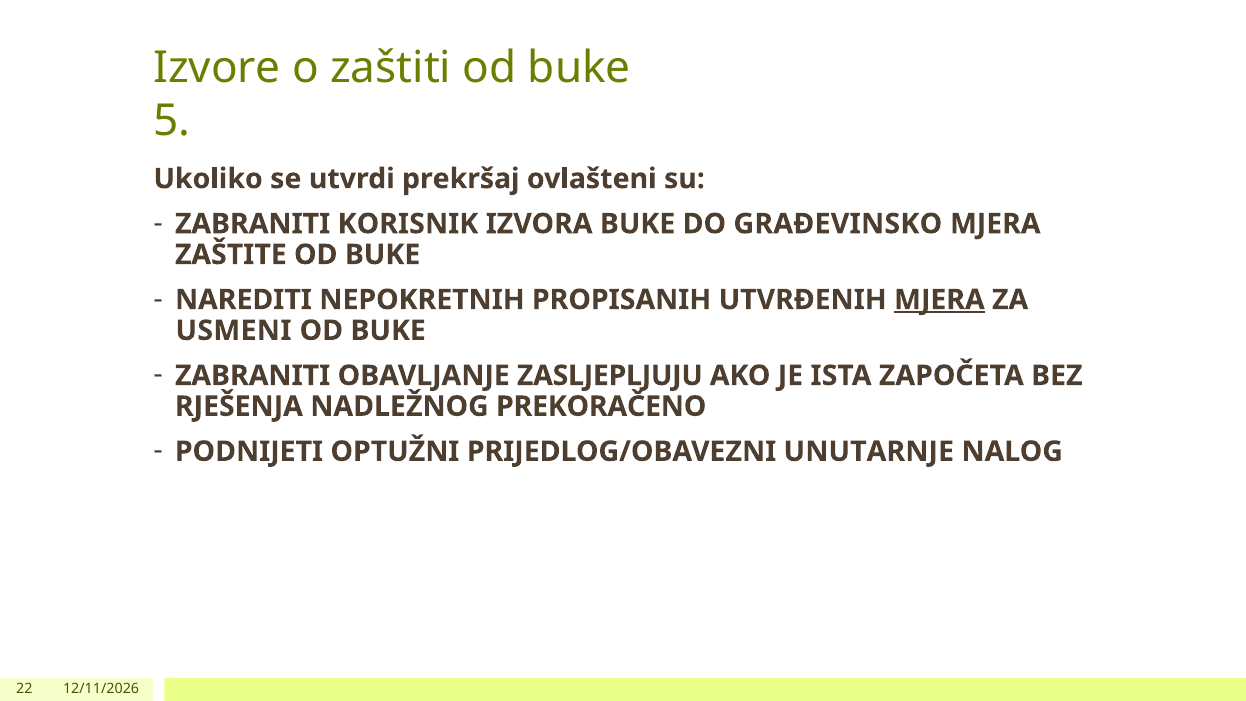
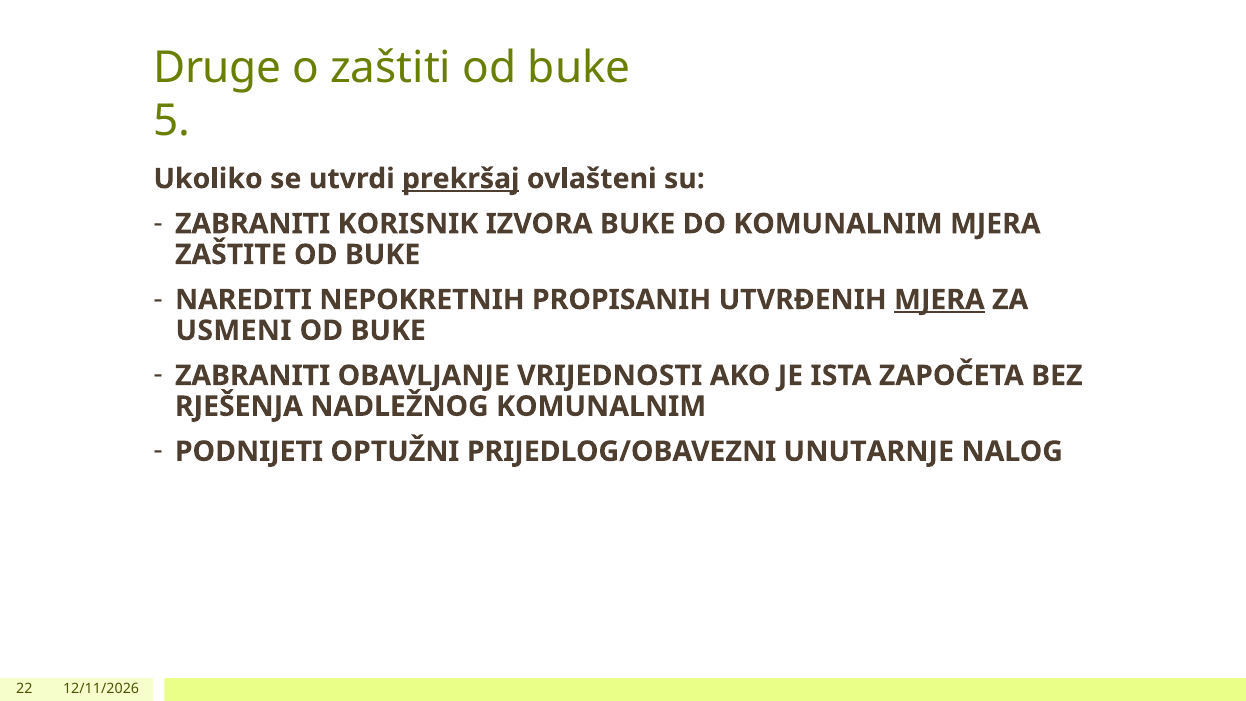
Izvore: Izvore -> Druge (217, 68)
prekršaj underline: none -> present (461, 179)
DO GRAĐEVINSKO: GRAĐEVINSKO -> KOMUNALNIM (838, 224)
ZASLJEPLJUJU: ZASLJEPLJUJU -> VRIJEDNOSTI (610, 376)
NADLEŽNOG PREKORAČENO: PREKORAČENO -> KOMUNALNIM (601, 406)
